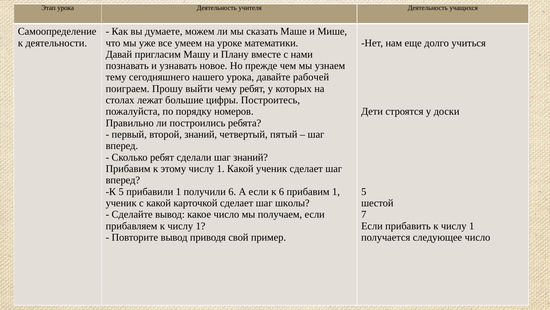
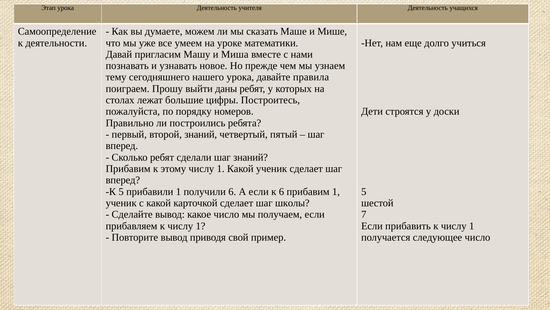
Плану: Плану -> Миша (235, 54)
рабочей: рабочей -> правила (311, 77)
чему: чему -> даны (226, 89)
